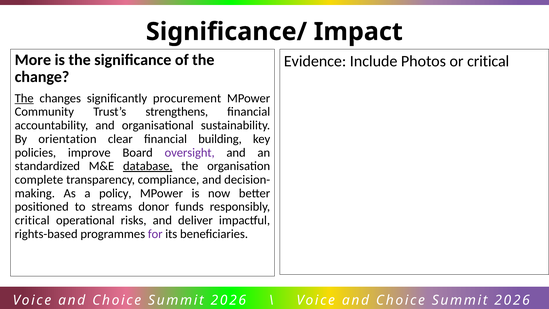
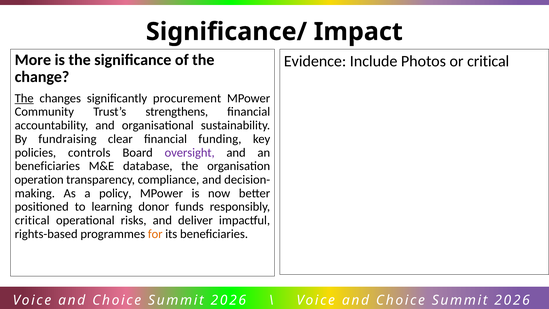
orientation: orientation -> fundraising (67, 139)
building: building -> funding (220, 139)
improve: improve -> controls (89, 152)
standardized: standardized -> beneficiaries (47, 166)
database underline: present -> none (148, 166)
complete: complete -> operation (39, 180)
streams: streams -> learning (112, 207)
for colour: purple -> orange (155, 234)
